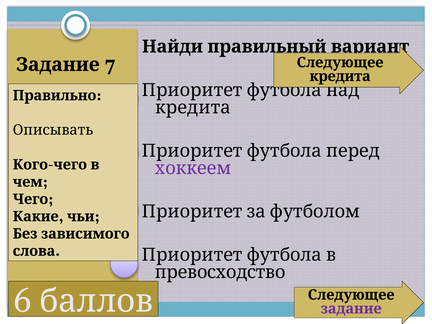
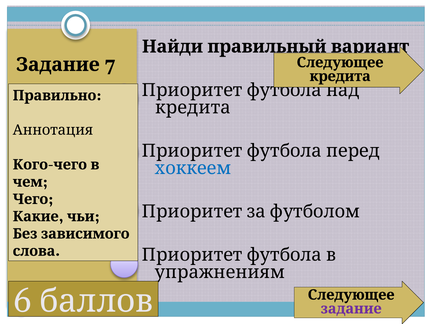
Описывать: Описывать -> Аннотация (53, 130)
хоккеем colour: purple -> blue (193, 168)
превосходство: превосходство -> упражнениям (220, 272)
